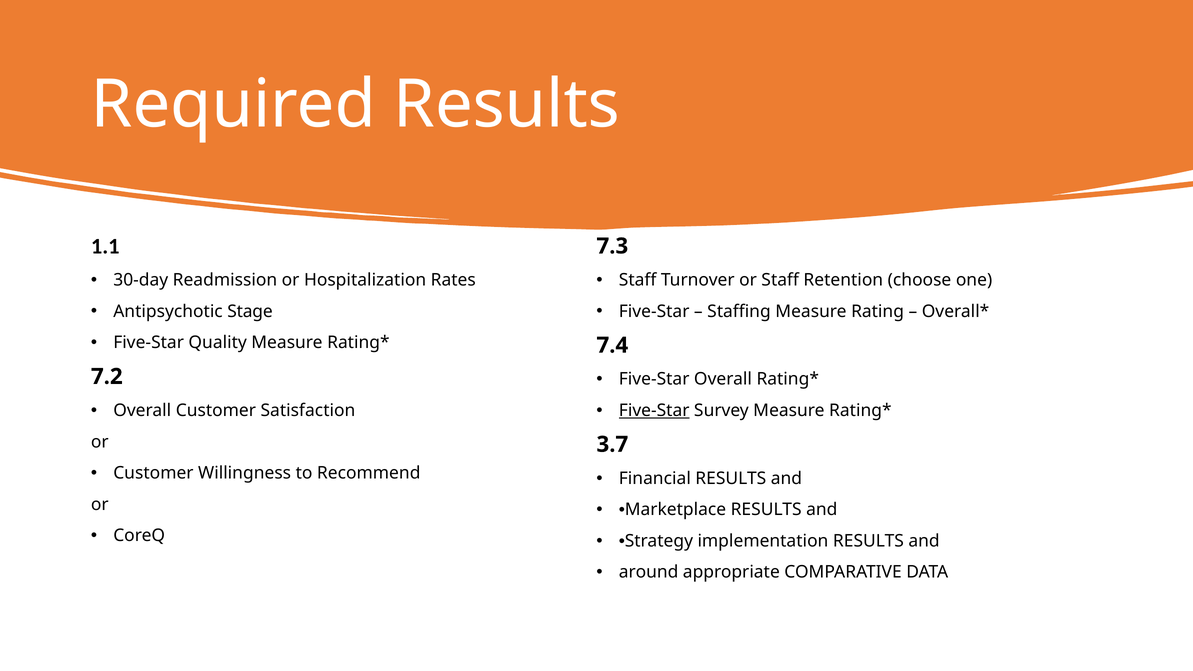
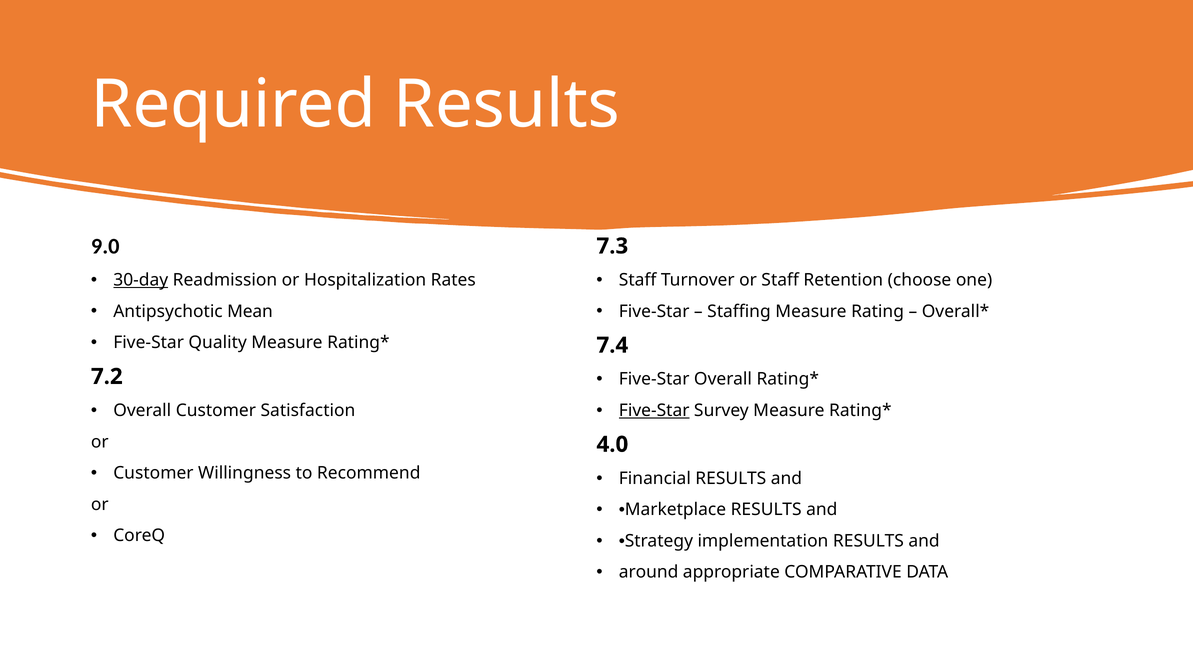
1.1: 1.1 -> 9.0 (105, 246)
30-day underline: none -> present (141, 280)
Stage: Stage -> Mean (250, 311)
3.7: 3.7 -> 4.0 (612, 444)
